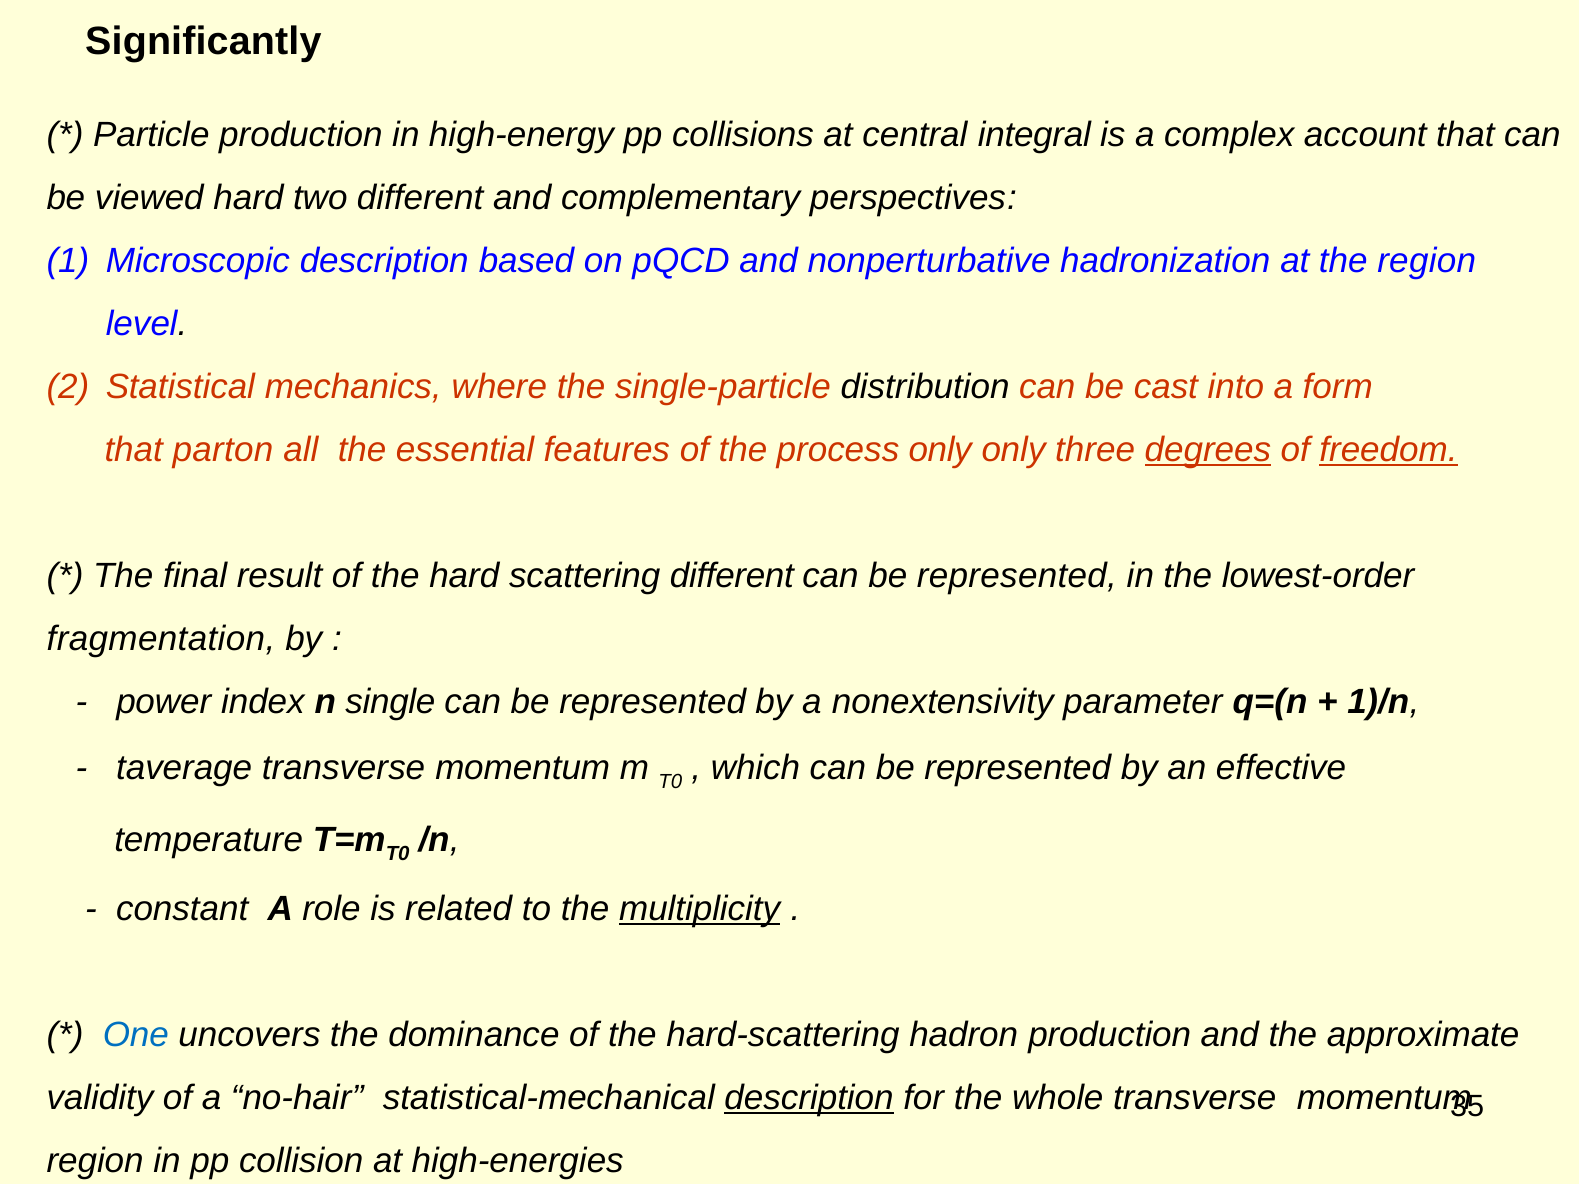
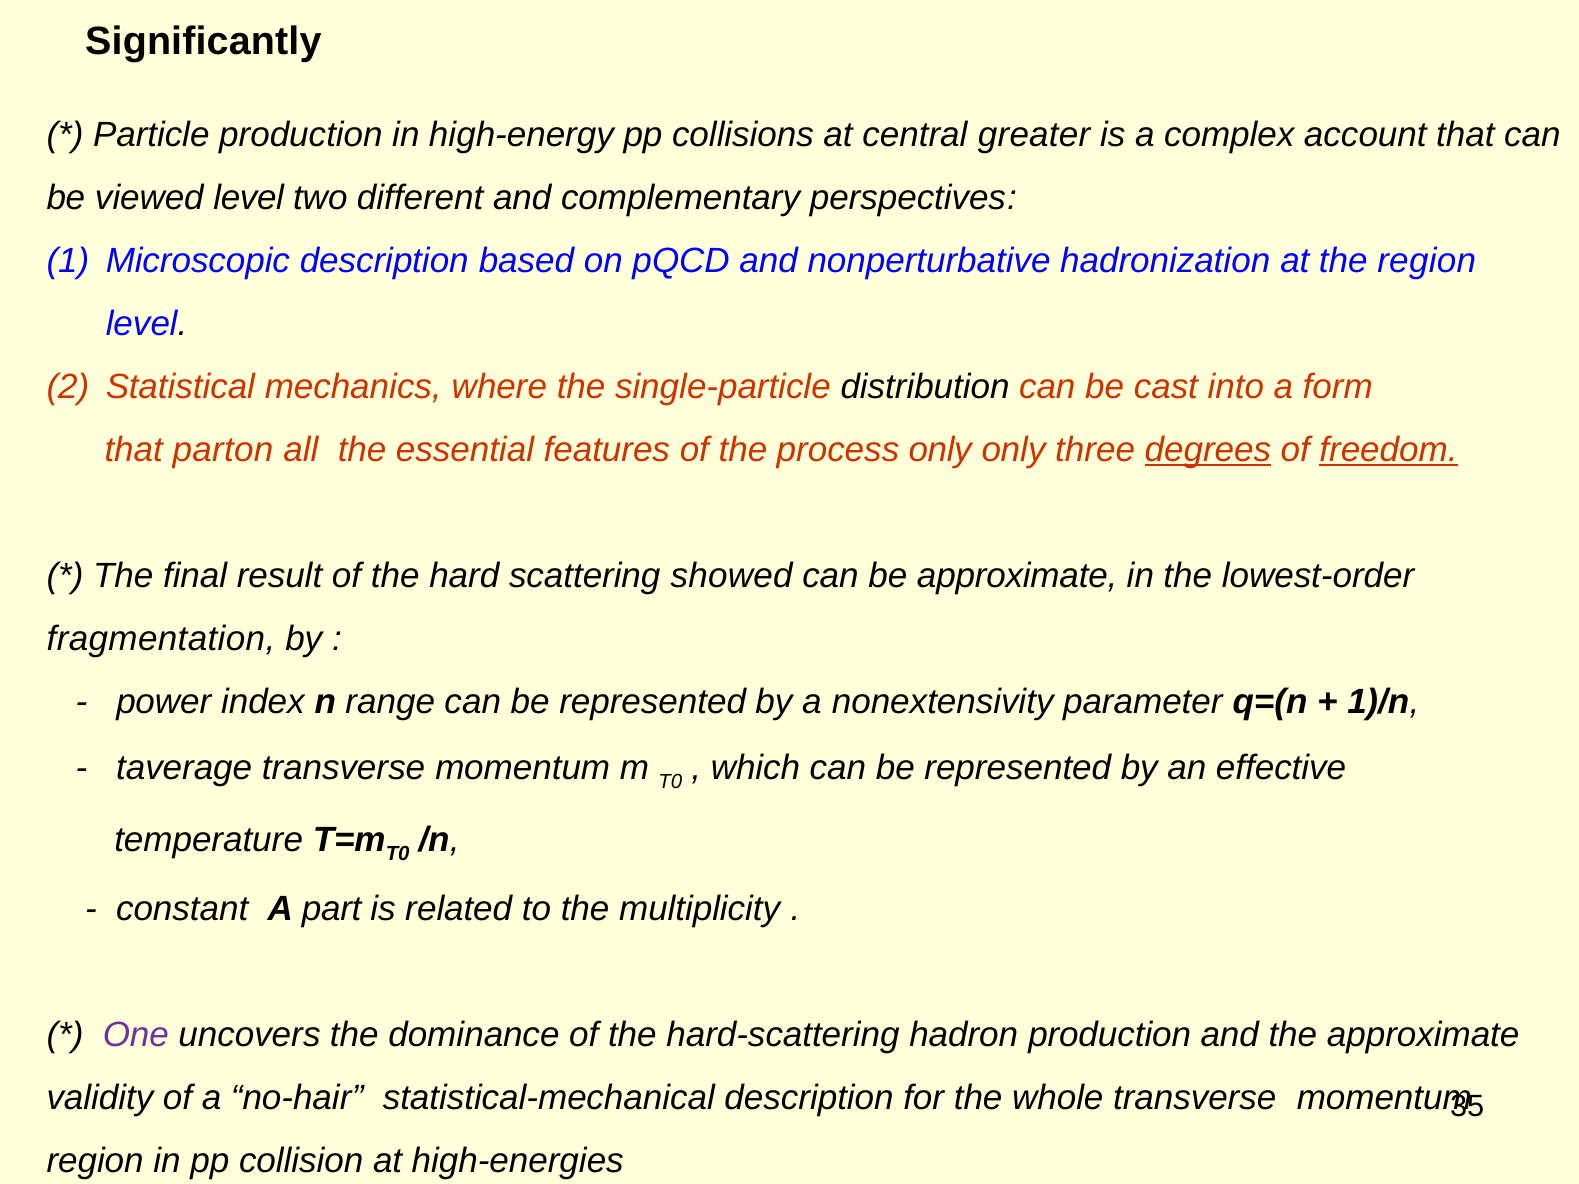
integral: integral -> greater (1034, 135)
viewed hard: hard -> level (249, 198)
scattering different: different -> showed (732, 576)
represented: represented -> approximate (1017, 576)
single: single -> range (390, 702)
role: role -> part (332, 909)
multiplicity underline: present -> none (700, 909)
One colour: blue -> purple (136, 1035)
description underline: present -> none (809, 1098)
